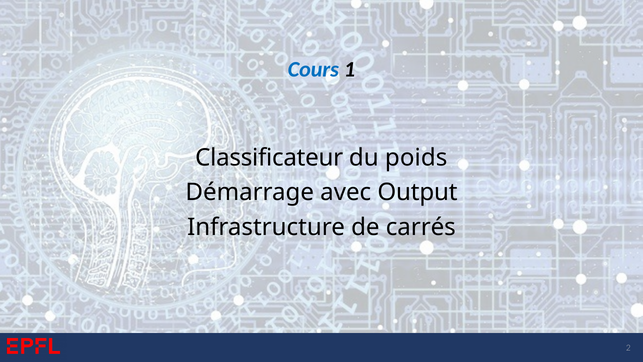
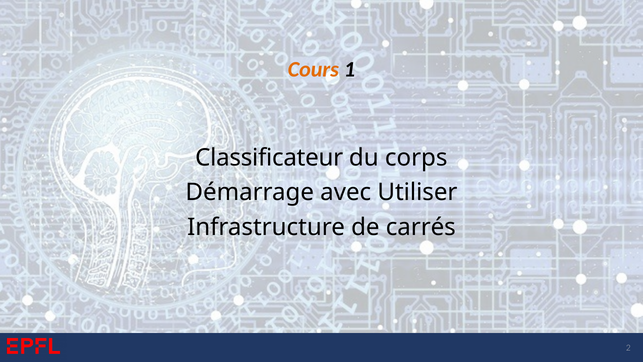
Cours colour: blue -> orange (313, 69)
poids: poids -> corps (416, 158)
Output: Output -> Utiliser (417, 192)
